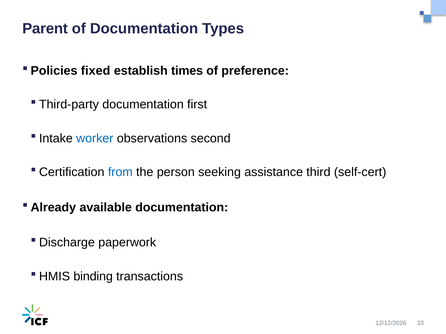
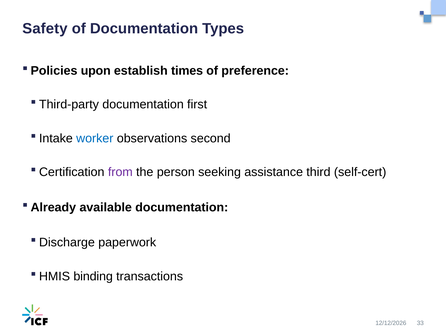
Parent: Parent -> Safety (45, 29)
fixed: fixed -> upon (96, 71)
from colour: blue -> purple (120, 172)
